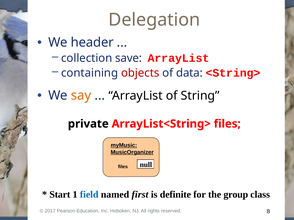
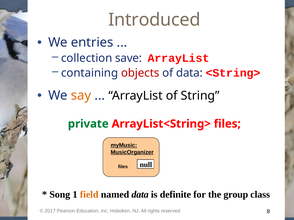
Delegation: Delegation -> Introduced (154, 20)
header: header -> entries (92, 42)
private colour: black -> green (88, 124)
Start: Start -> Song (60, 195)
field colour: blue -> orange (89, 195)
named first: first -> data (140, 195)
